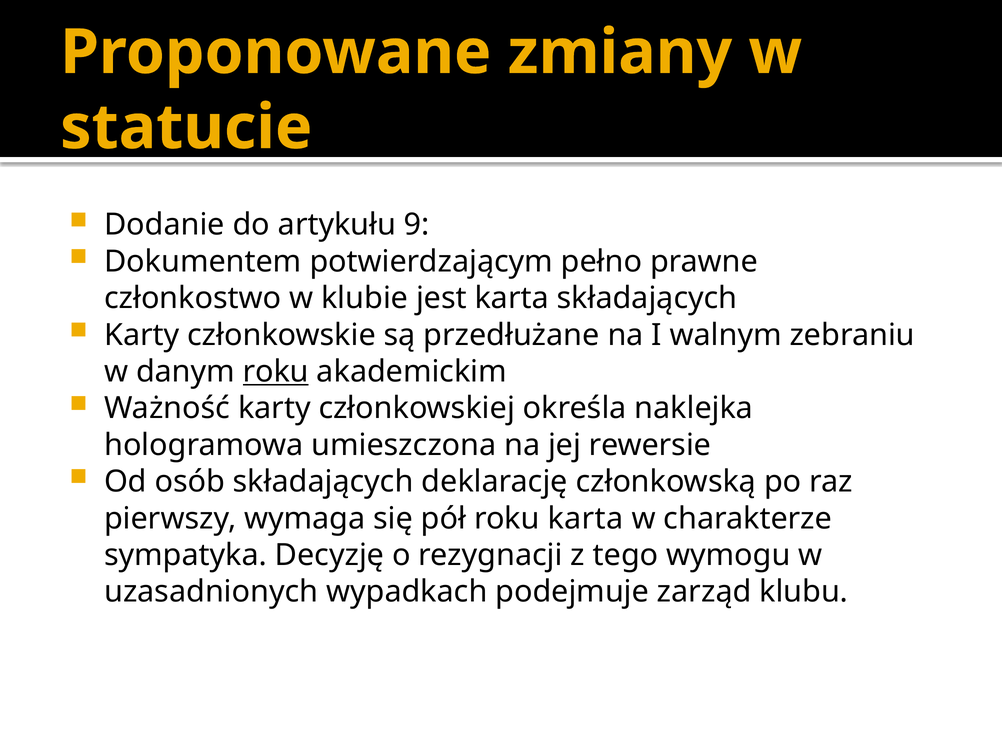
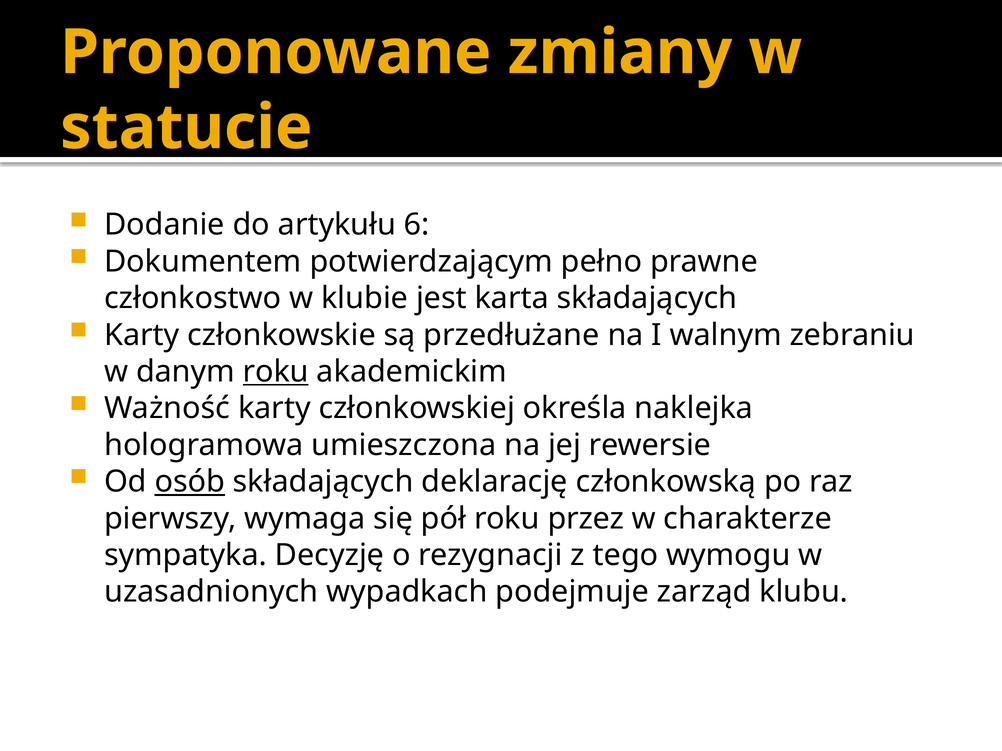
9: 9 -> 6 (417, 225)
osób underline: none -> present (190, 482)
roku karta: karta -> przez (586, 519)
